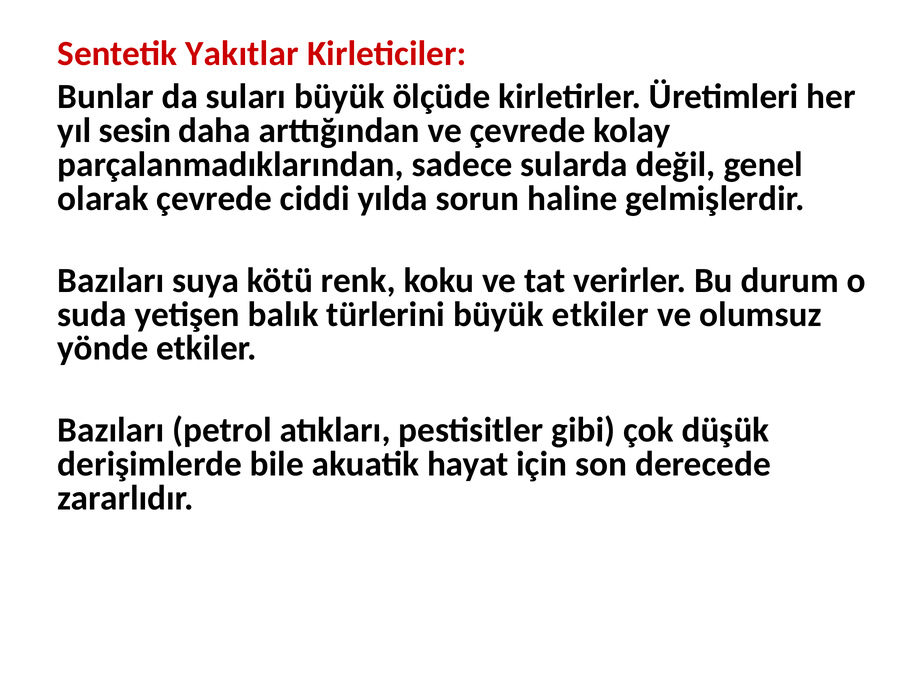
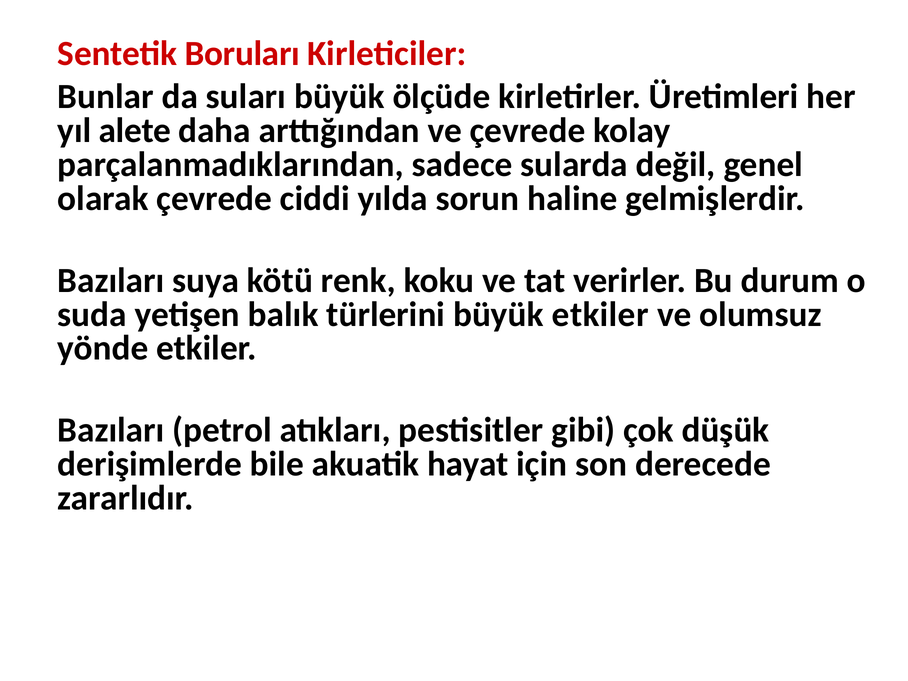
Yakıtlar: Yakıtlar -> Boruları (242, 54)
sesin: sesin -> alete (135, 131)
